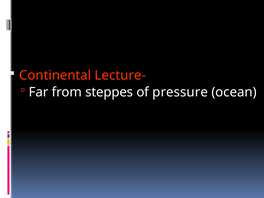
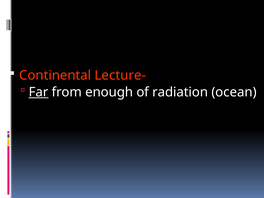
Far underline: none -> present (39, 92)
steppes: steppes -> enough (109, 92)
pressure: pressure -> radiation (180, 92)
